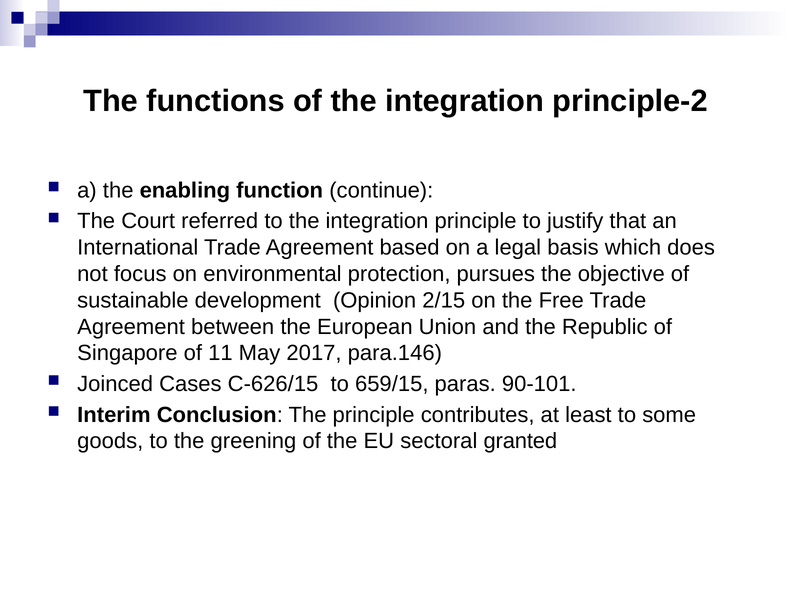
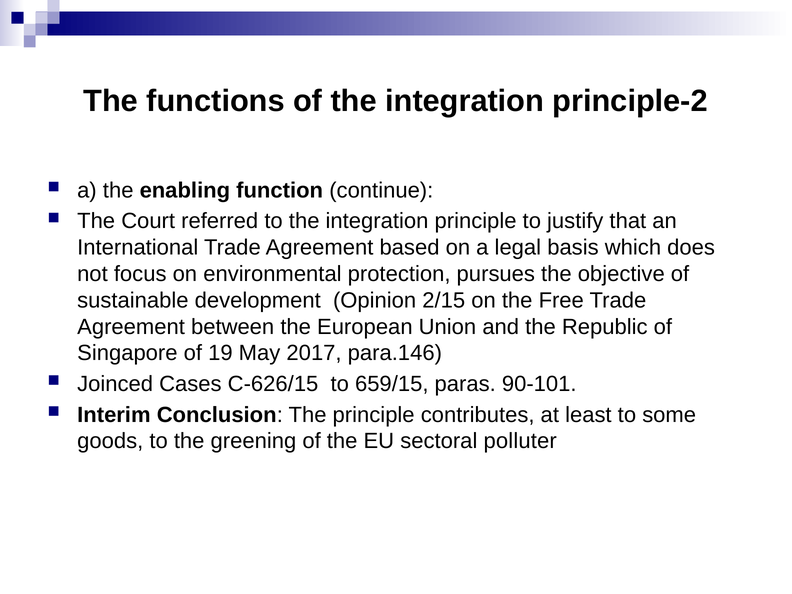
11: 11 -> 19 (220, 353)
granted: granted -> polluter (520, 441)
